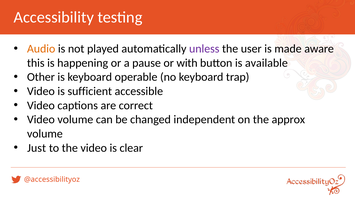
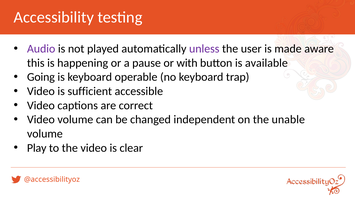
Audio colour: orange -> purple (41, 49)
Other: Other -> Going (41, 77)
approx: approx -> unable (288, 120)
Just: Just -> Play (37, 148)
